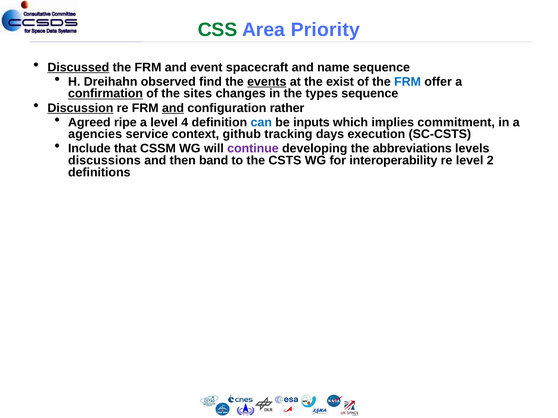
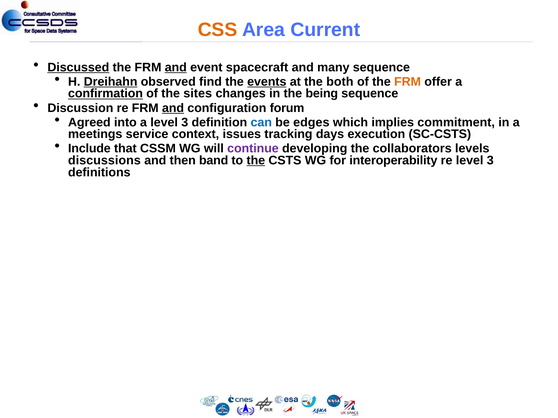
CSS colour: green -> orange (218, 30)
Priority: Priority -> Current (325, 30)
and underline: none -> present (176, 67)
name: name -> many (333, 67)
Dreihahn underline: none -> present (111, 82)
exist: exist -> both (340, 82)
FRM colour: blue -> orange (408, 82)
types: types -> being (322, 94)
Discussion underline: present -> none (80, 108)
rather: rather -> forum (287, 108)
ripe: ripe -> into (125, 122)
a level 4: 4 -> 3 (185, 122)
inputs: inputs -> edges (311, 122)
agencies: agencies -> meetings (95, 134)
github: github -> issues (242, 134)
abbreviations: abbreviations -> collaborators (412, 149)
the underline: none -> present (256, 161)
re level 2: 2 -> 3 (490, 161)
